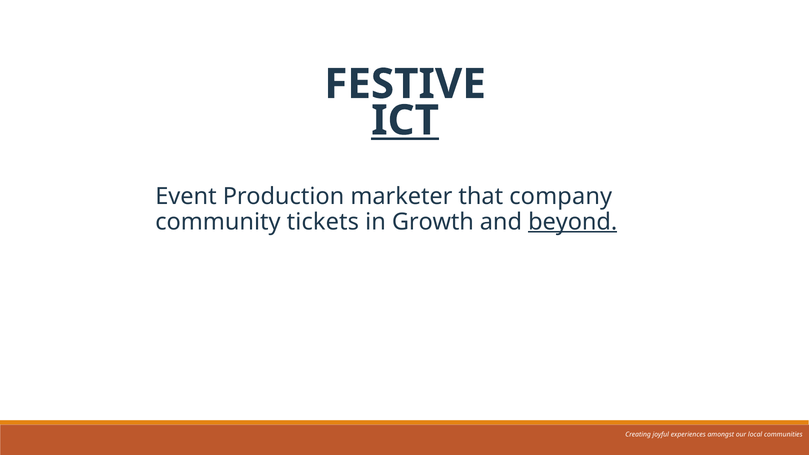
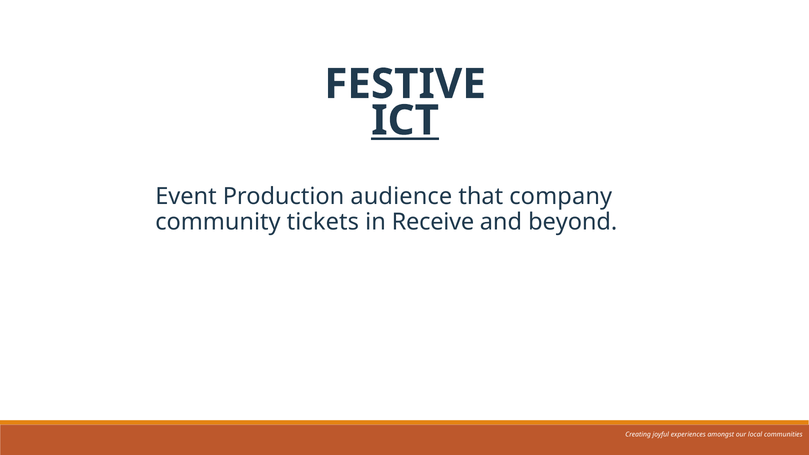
marketer: marketer -> audience (401, 196)
Growth: Growth -> Receive (433, 222)
beyond underline: present -> none (573, 222)
